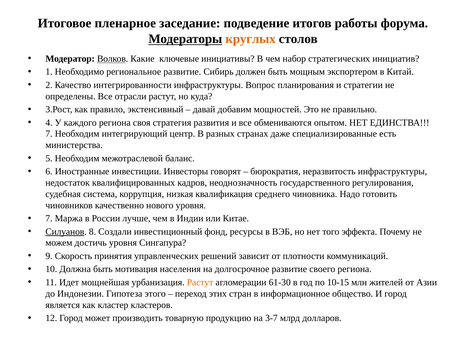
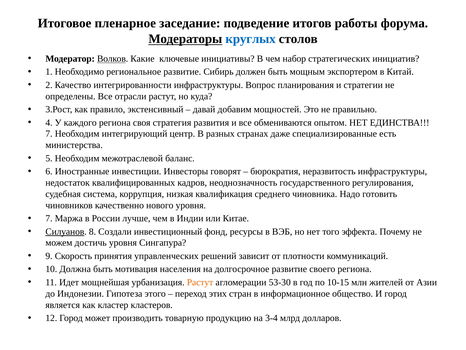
круглых colour: orange -> blue (251, 39)
61-30: 61-30 -> 53-30 (280, 282)
3-7: 3-7 -> 3-4 (271, 318)
